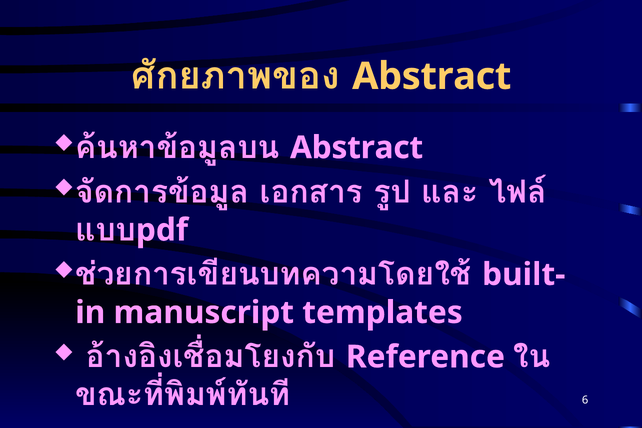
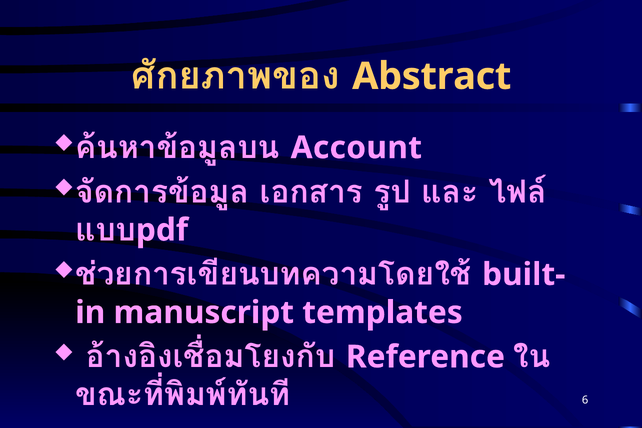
Abstract: Abstract -> Account (356, 148)
